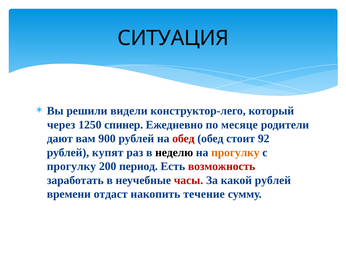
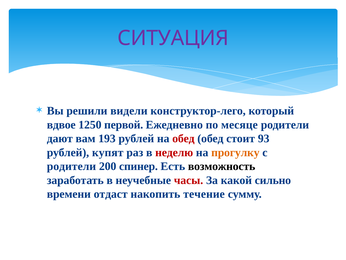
СИТУАЦИЯ colour: black -> purple (173, 38)
через: через -> вдвое (61, 125)
спинер: спинер -> первой (124, 125)
900: 900 -> 193 (107, 138)
92: 92 -> 93 (264, 138)
неделю colour: black -> red (174, 152)
прогулку: прогулку -> родители (71, 166)
период: период -> спинер (138, 166)
возможность colour: red -> black (222, 166)
какой рублей: рублей -> сильно (273, 180)
